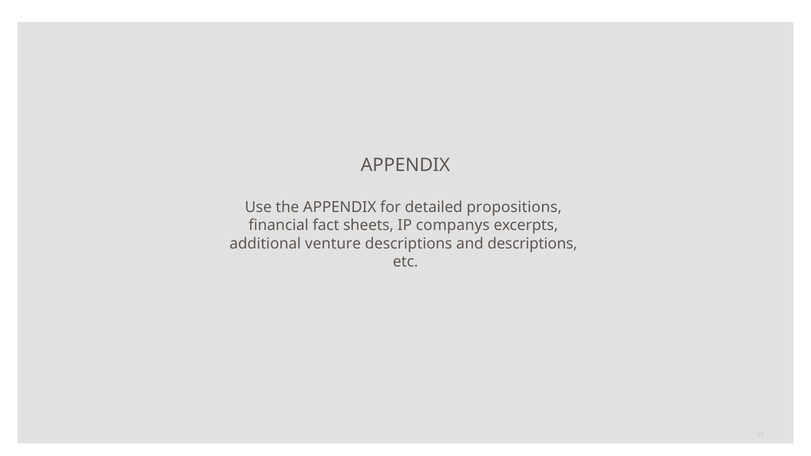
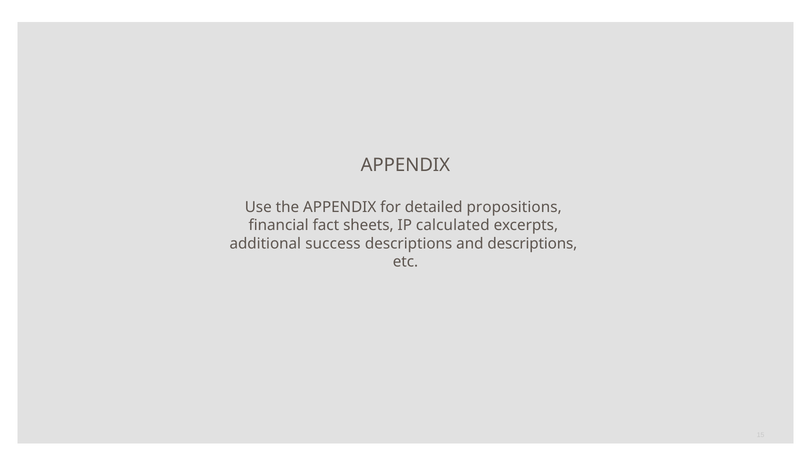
companys: companys -> calculated (453, 226)
venture: venture -> success (333, 244)
